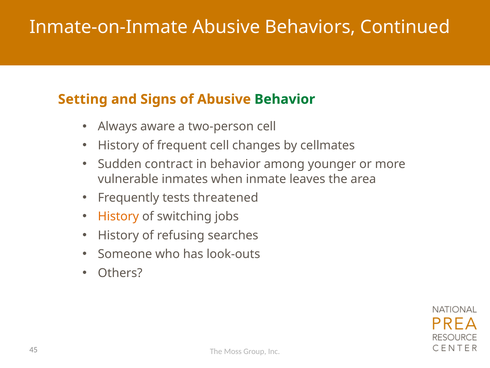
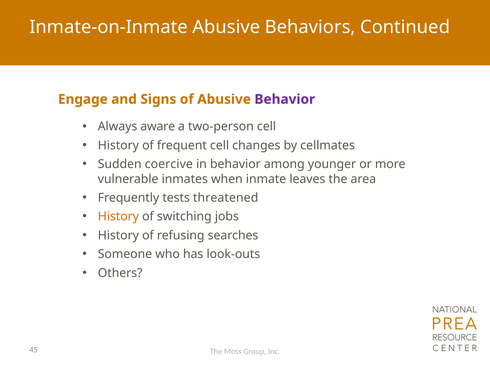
Setting: Setting -> Engage (83, 99)
Behavior colour: green -> purple (285, 99)
contract: contract -> coercive (169, 164)
